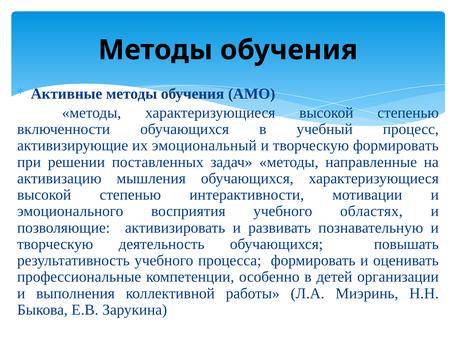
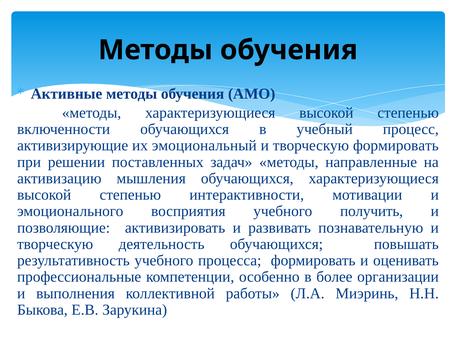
областях: областях -> получить (372, 211)
детей: детей -> более (334, 277)
